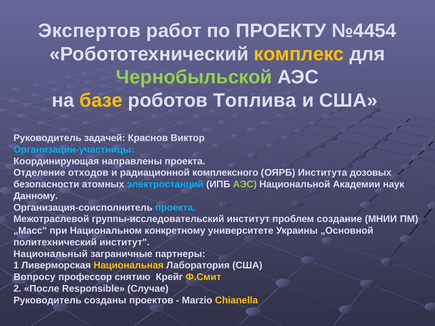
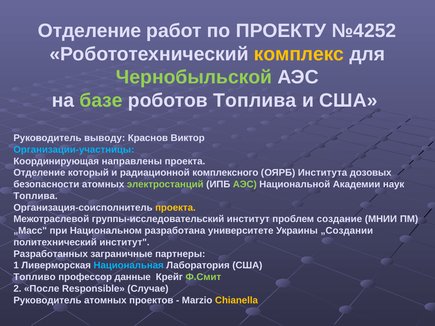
Экспертов: Экспертов -> Отделение (90, 31)
№4454: №4454 -> №4252 (364, 31)
базе colour: yellow -> light green (101, 101)
задачей: задачей -> выводу (105, 138)
отходов: отходов -> который (88, 173)
электростанций colour: light blue -> light green (165, 184)
Данному: Данному -> Топлива (36, 196)
проекта colour: light blue -> yellow (175, 208)
конкретному: конкретному -> разработана (175, 231)
„Основной: „Основной -> „Создании (347, 231)
Национальный: Национальный -> Разработанных (51, 254)
Национальная colour: yellow -> light blue (129, 266)
Вопросу: Вопросу -> Топливо (35, 277)
снятию: снятию -> данные (133, 277)
Ф.Смит colour: yellow -> light green (203, 277)
Руководитель созданы: созданы -> атомных (105, 300)
